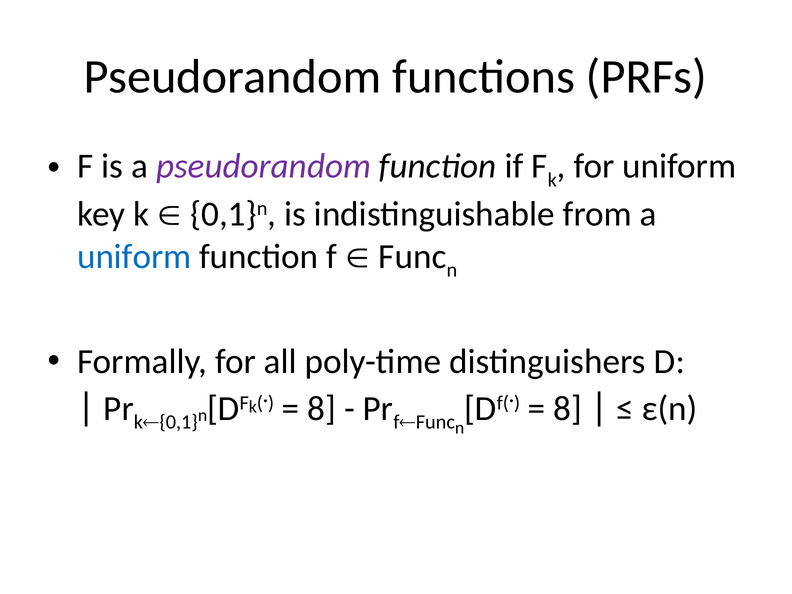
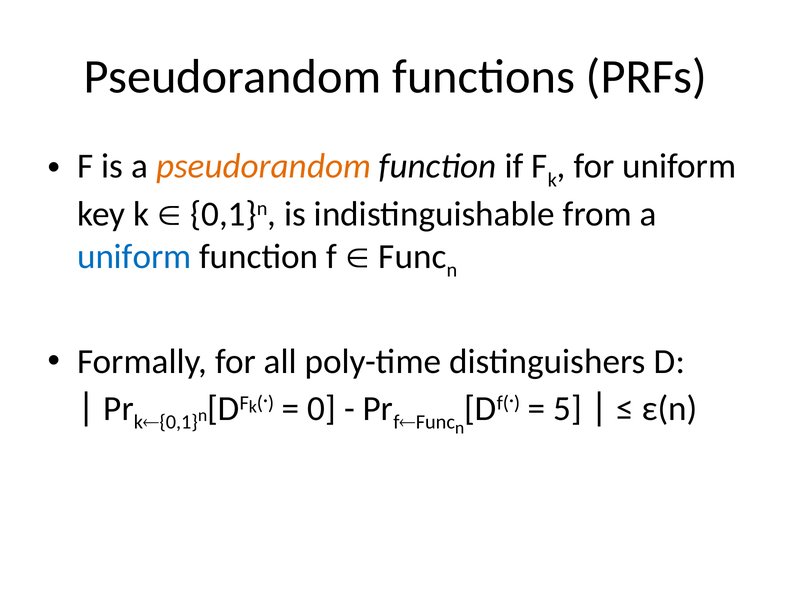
pseudorandom colour: purple -> orange (264, 166)
8: 8 -> 0 (322, 408)
8: 8 -> 5 (568, 408)
